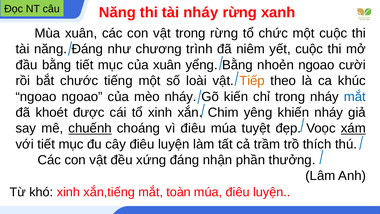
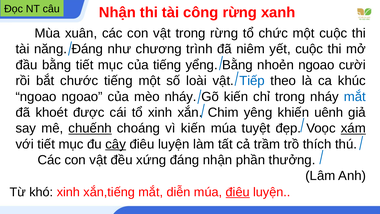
Năng: Năng -> Nhận (117, 13)
tài nháy: nháy -> công (201, 13)
của xuân: xuân -> tiếng (167, 65)
Tiếp colour: orange -> blue (252, 81)
khiến nháy: nháy -> uênh (329, 112)
vì điêu: điêu -> kiến (193, 128)
cây underline: none -> present (116, 144)
toàn: toàn -> diễn (179, 192)
điêu underline: none -> present (238, 192)
